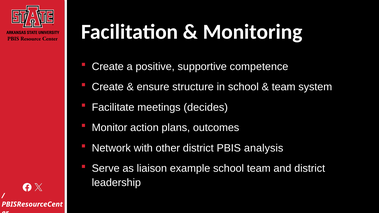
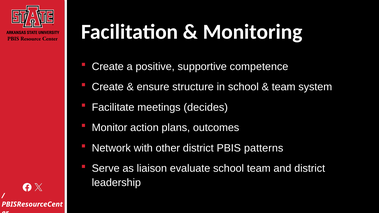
analysis: analysis -> patterns (264, 148)
example: example -> evaluate (190, 169)
